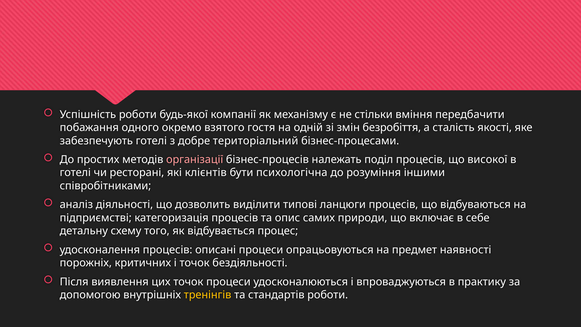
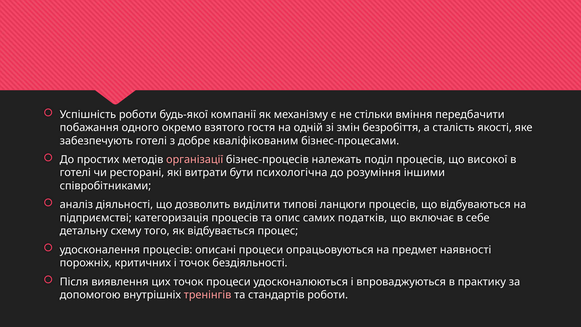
територіальний: територіальний -> кваліфікованим (256, 141)
клієнтів: клієнтів -> витрати (206, 173)
природи: природи -> податків (363, 218)
тренінгів colour: yellow -> pink (208, 295)
